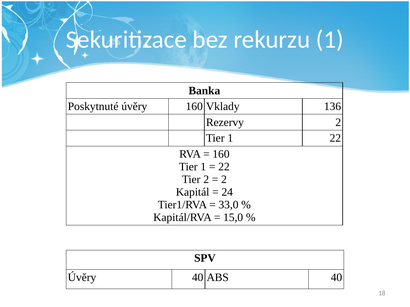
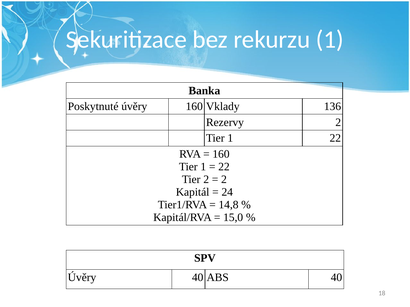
33,0: 33,0 -> 14,8 (229, 205)
